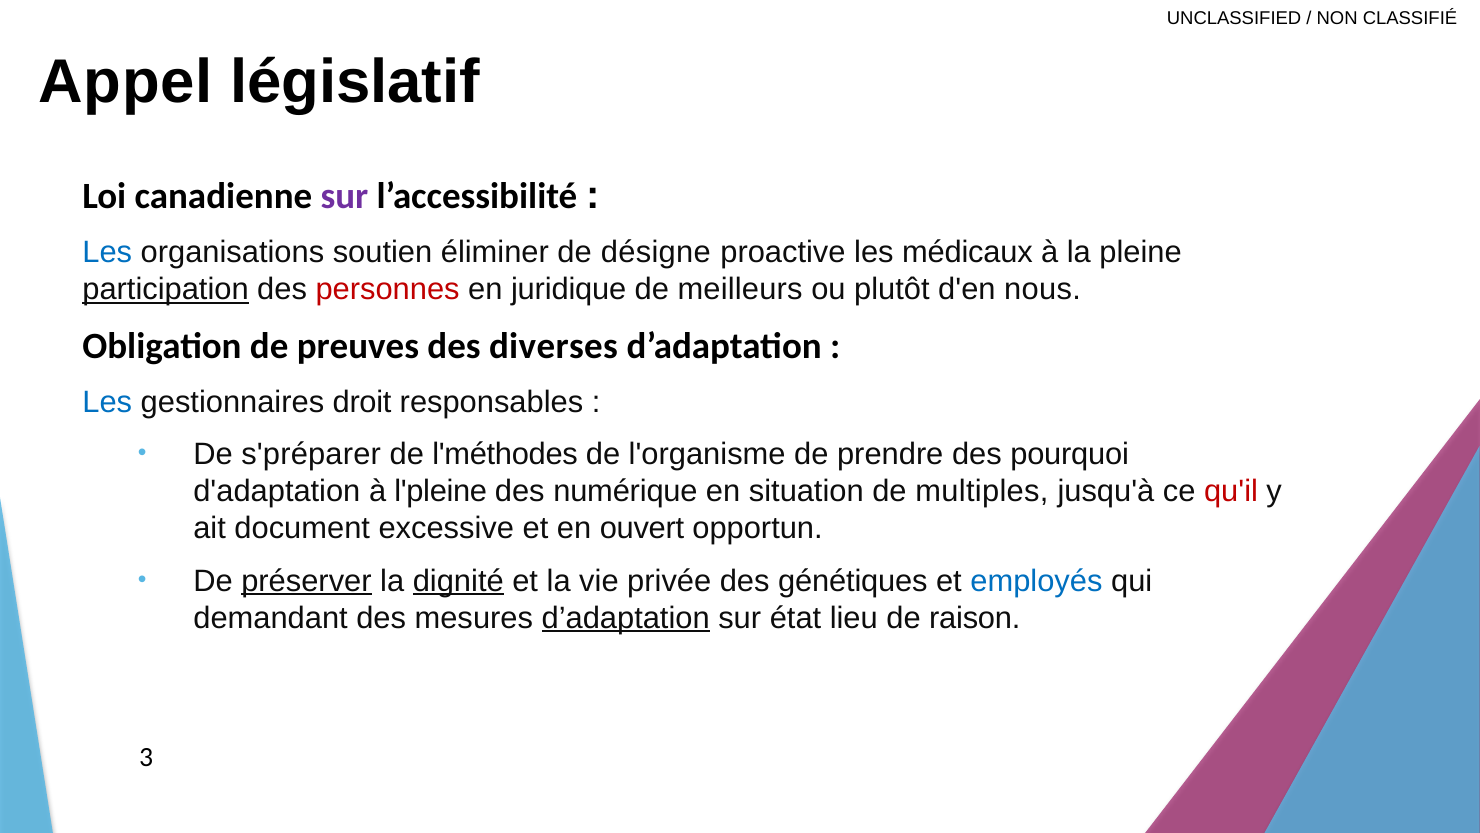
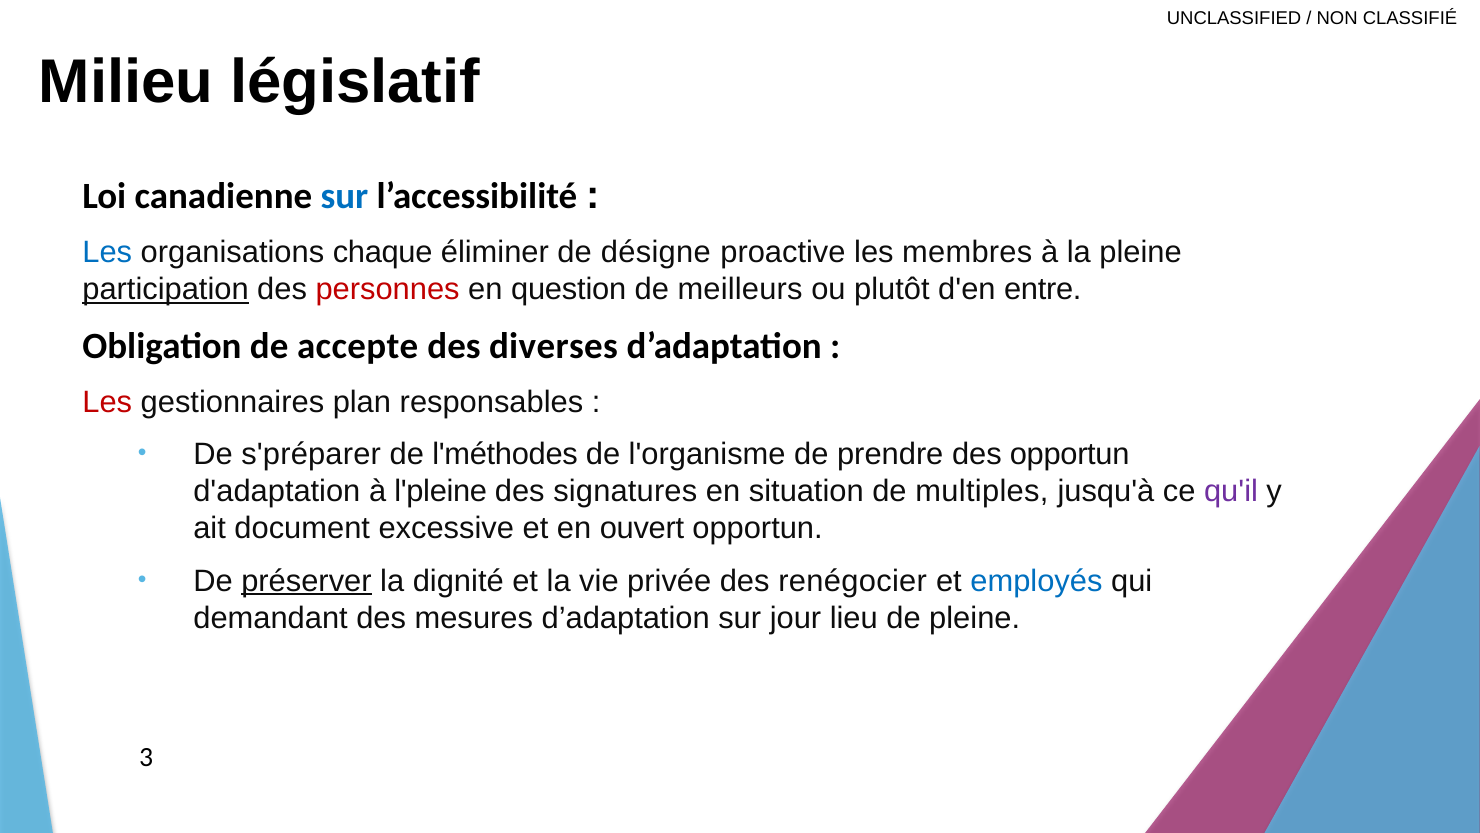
Appel: Appel -> Milieu (126, 82)
sur colour: purple -> blue (344, 196)
soutien: soutien -> chaque (383, 252)
médicaux: médicaux -> membres (967, 252)
juridique: juridique -> question (569, 289)
nous: nous -> entre (1043, 289)
preuves: preuves -> accepte (358, 346)
Les colour: blue -> red (107, 402)
droit: droit -> plan (362, 402)
des pourquoi: pourquoi -> opportun (1070, 454)
numérique: numérique -> signatures (625, 491)
qu'il colour: red -> purple (1231, 491)
dignité underline: present -> none (458, 581)
génétiques: génétiques -> renégocier (853, 581)
d’adaptation underline: present -> none (626, 618)
état: état -> jour (796, 618)
de raison: raison -> pleine (975, 618)
